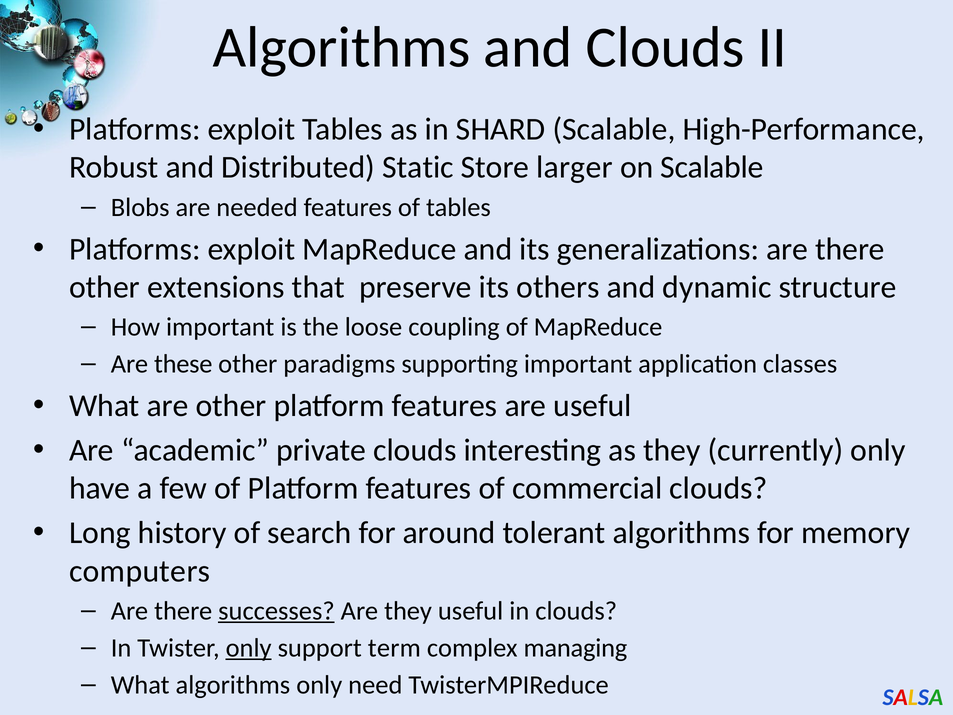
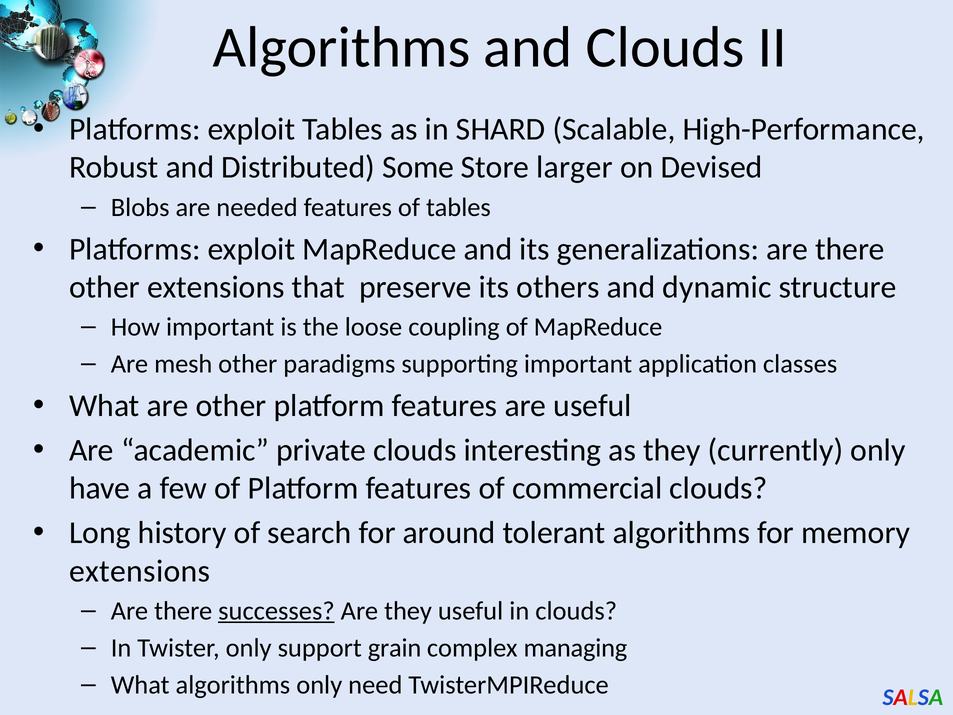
Static: Static -> Some (418, 167)
on Scalable: Scalable -> Devised (712, 167)
these: these -> mesh (183, 364)
computers: computers -> extensions (140, 571)
only underline: present -> none (249, 648)
term: term -> grain (395, 648)
